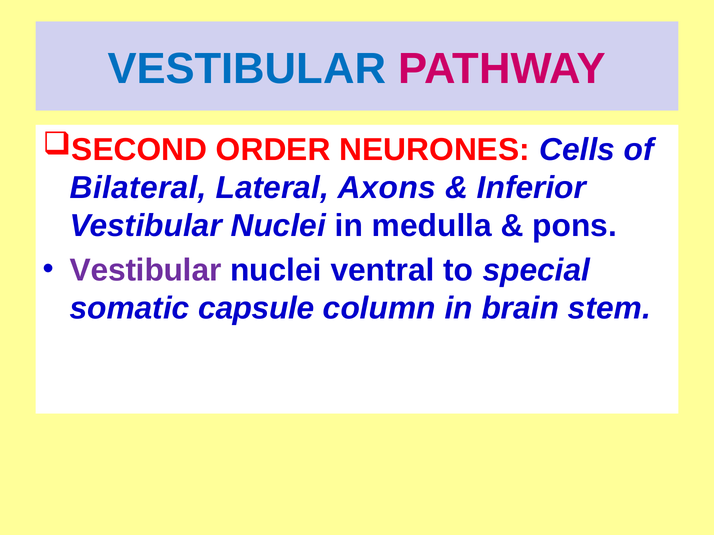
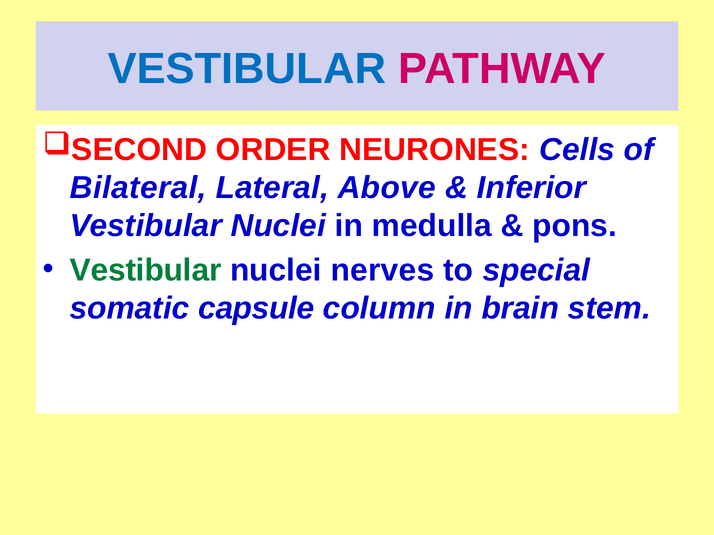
Axons: Axons -> Above (387, 188)
Vestibular colour: purple -> green (146, 270)
ventral: ventral -> nerves (382, 270)
